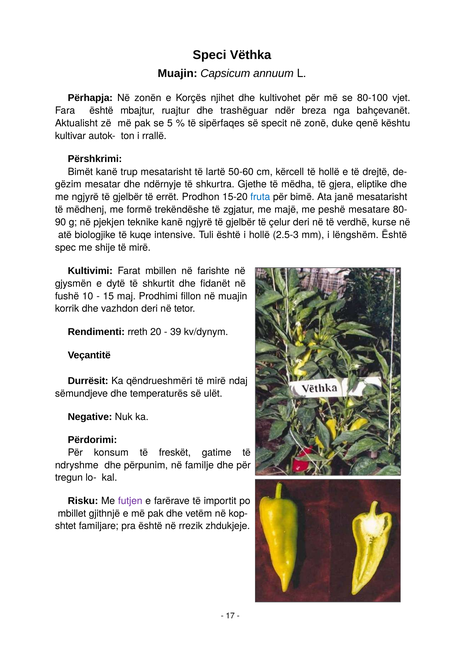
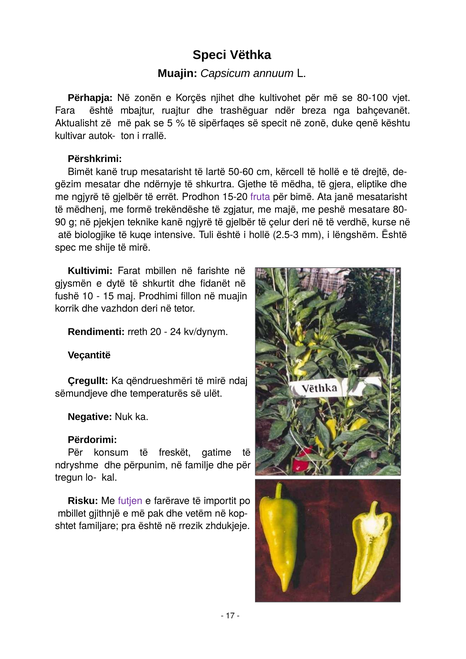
fruta colour: blue -> purple (260, 197)
39: 39 -> 24 (176, 332)
Durrësit: Durrësit -> Çregullt (88, 381)
